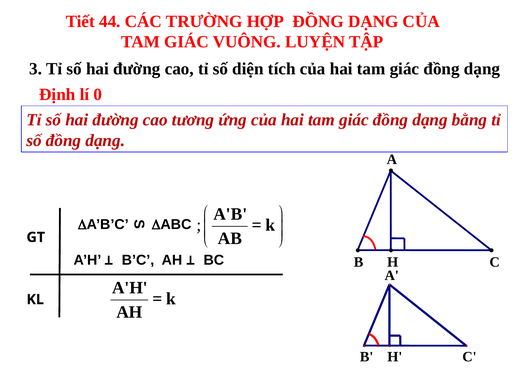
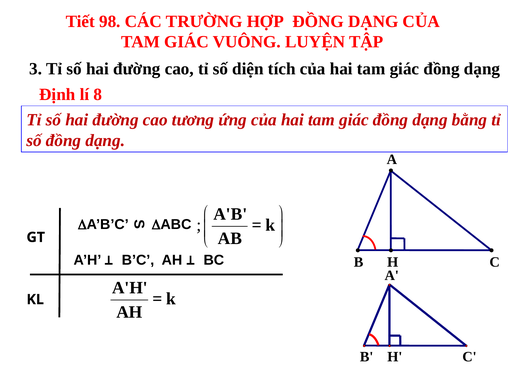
44: 44 -> 98 (110, 21)
0: 0 -> 8 (98, 94)
